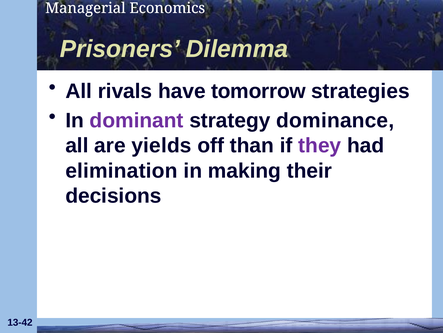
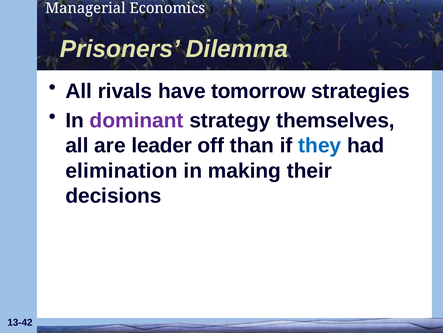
dominance: dominance -> themselves (335, 120)
yields: yields -> leader (162, 145)
they colour: purple -> blue (320, 145)
